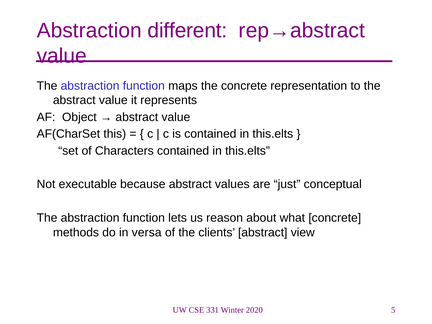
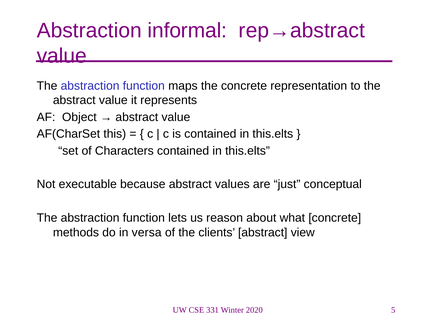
different: different -> informal (187, 31)
